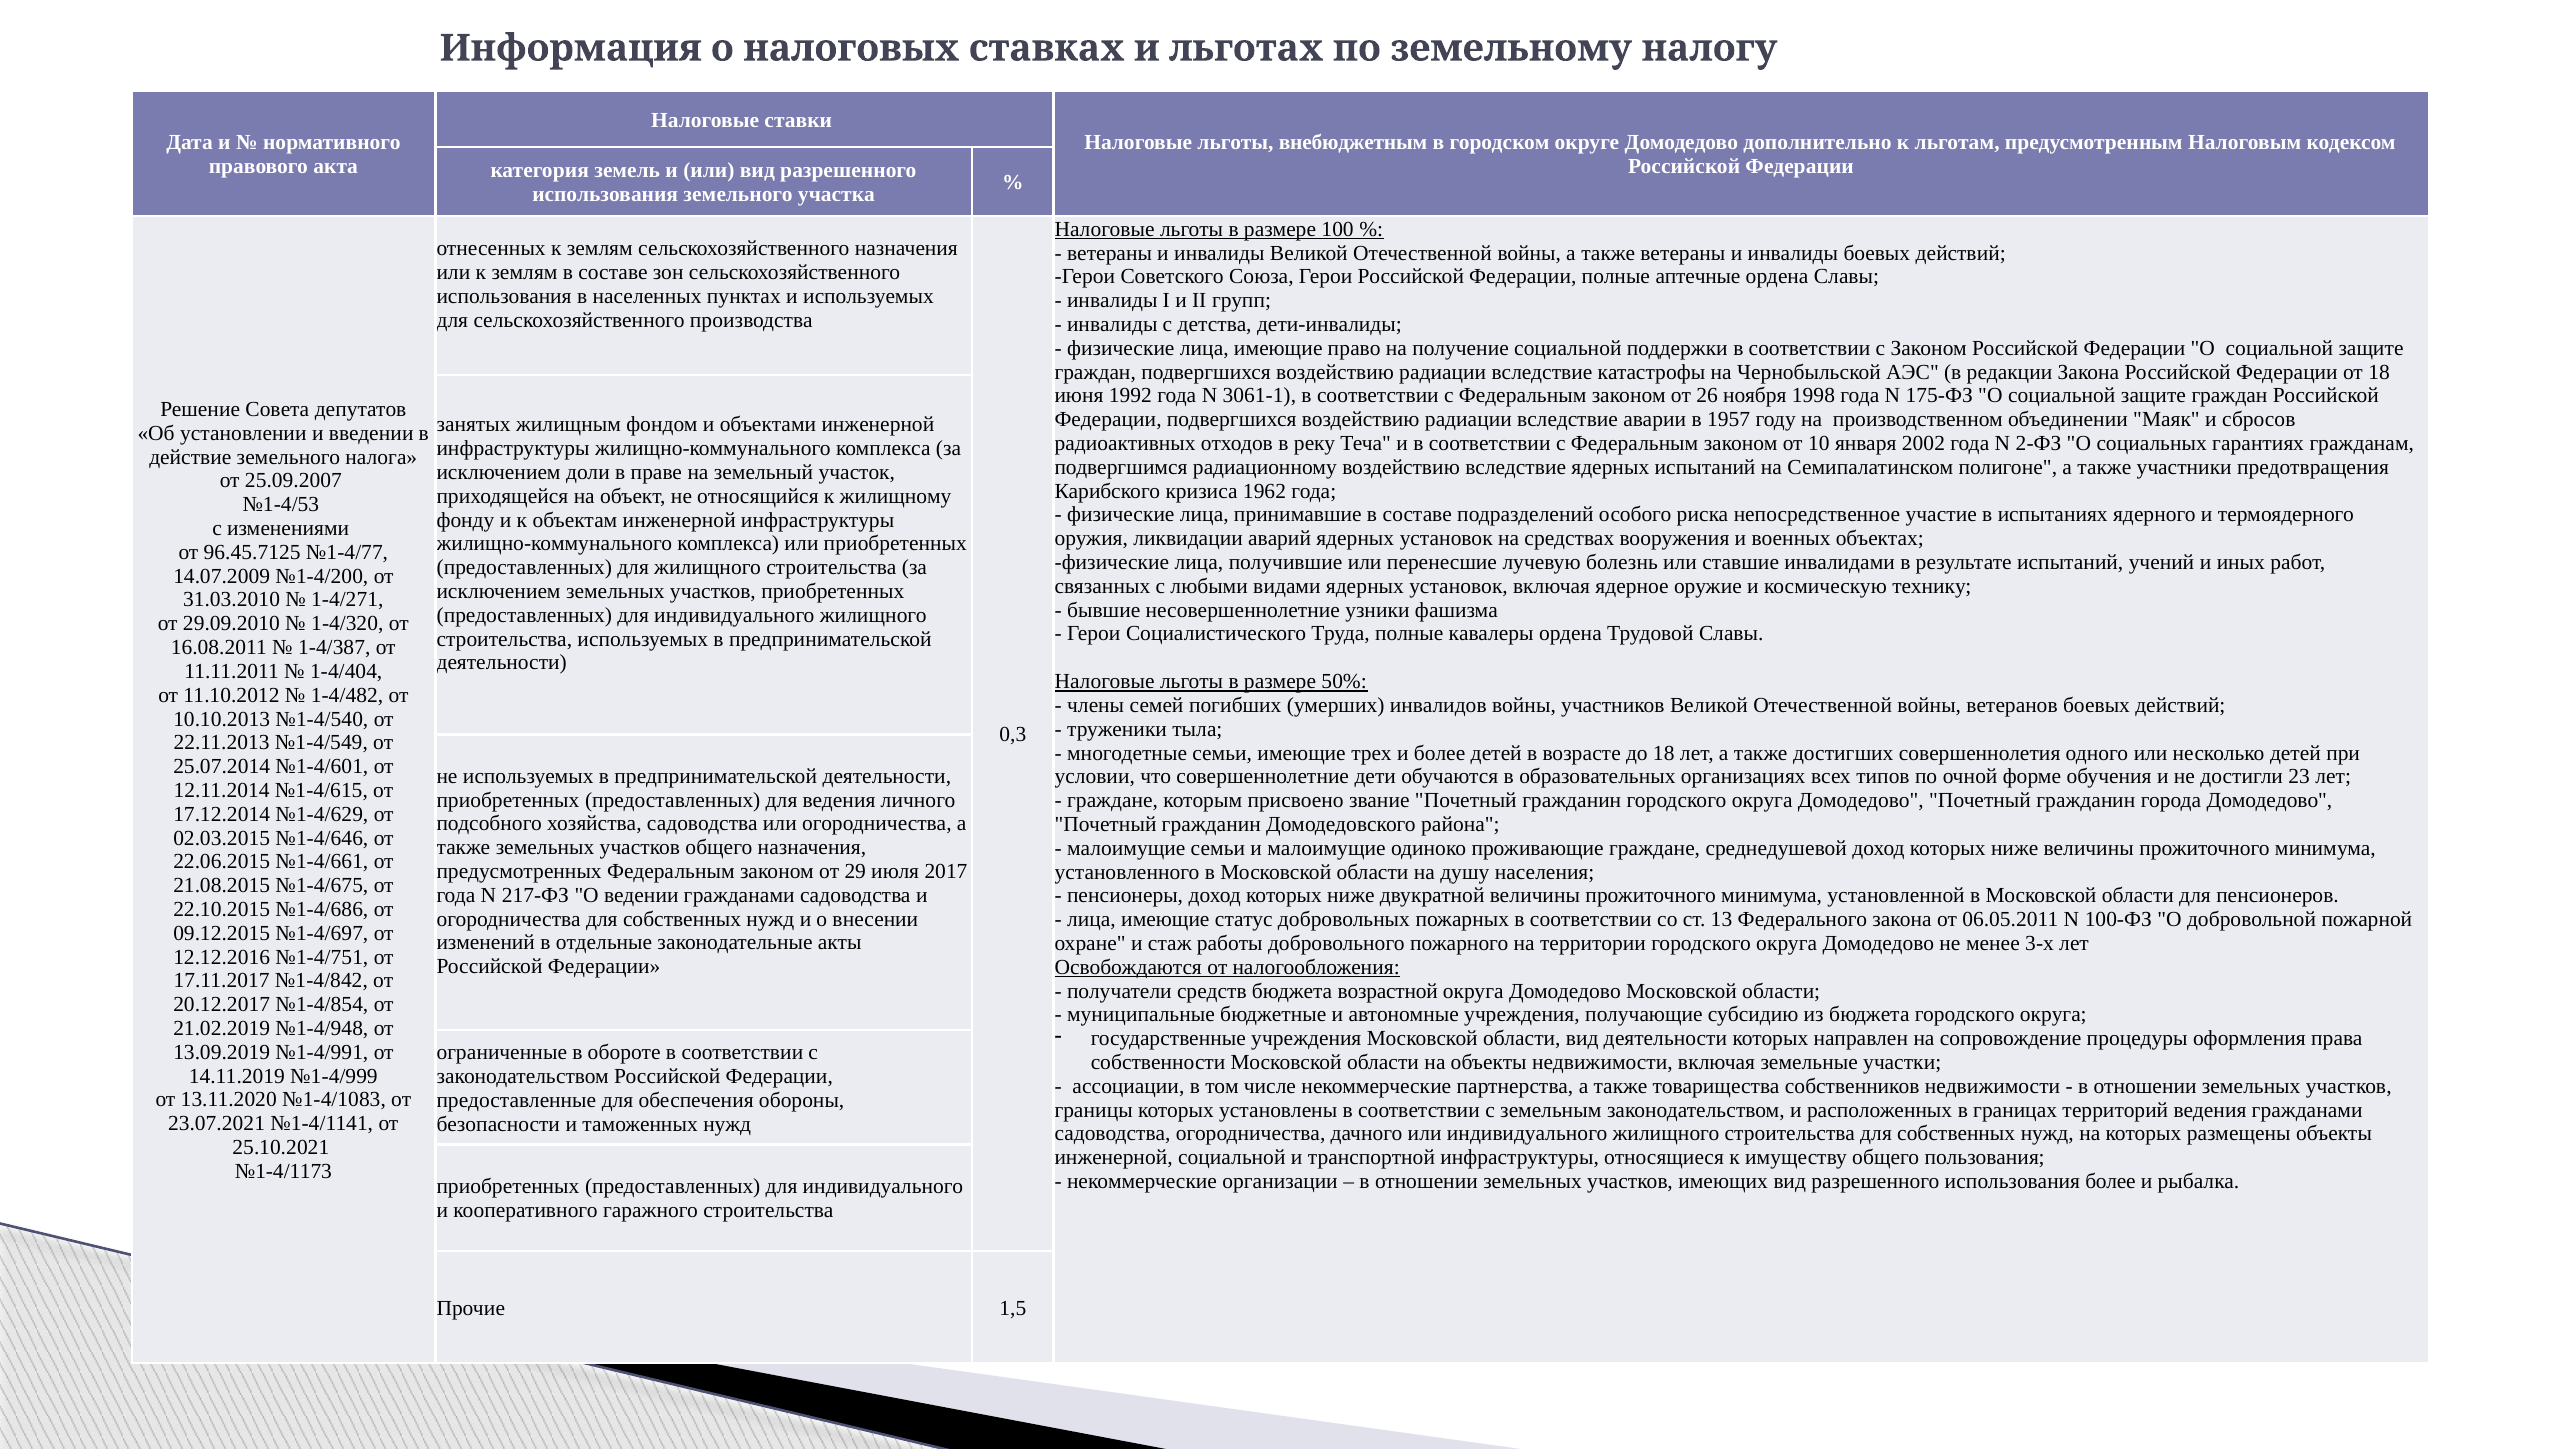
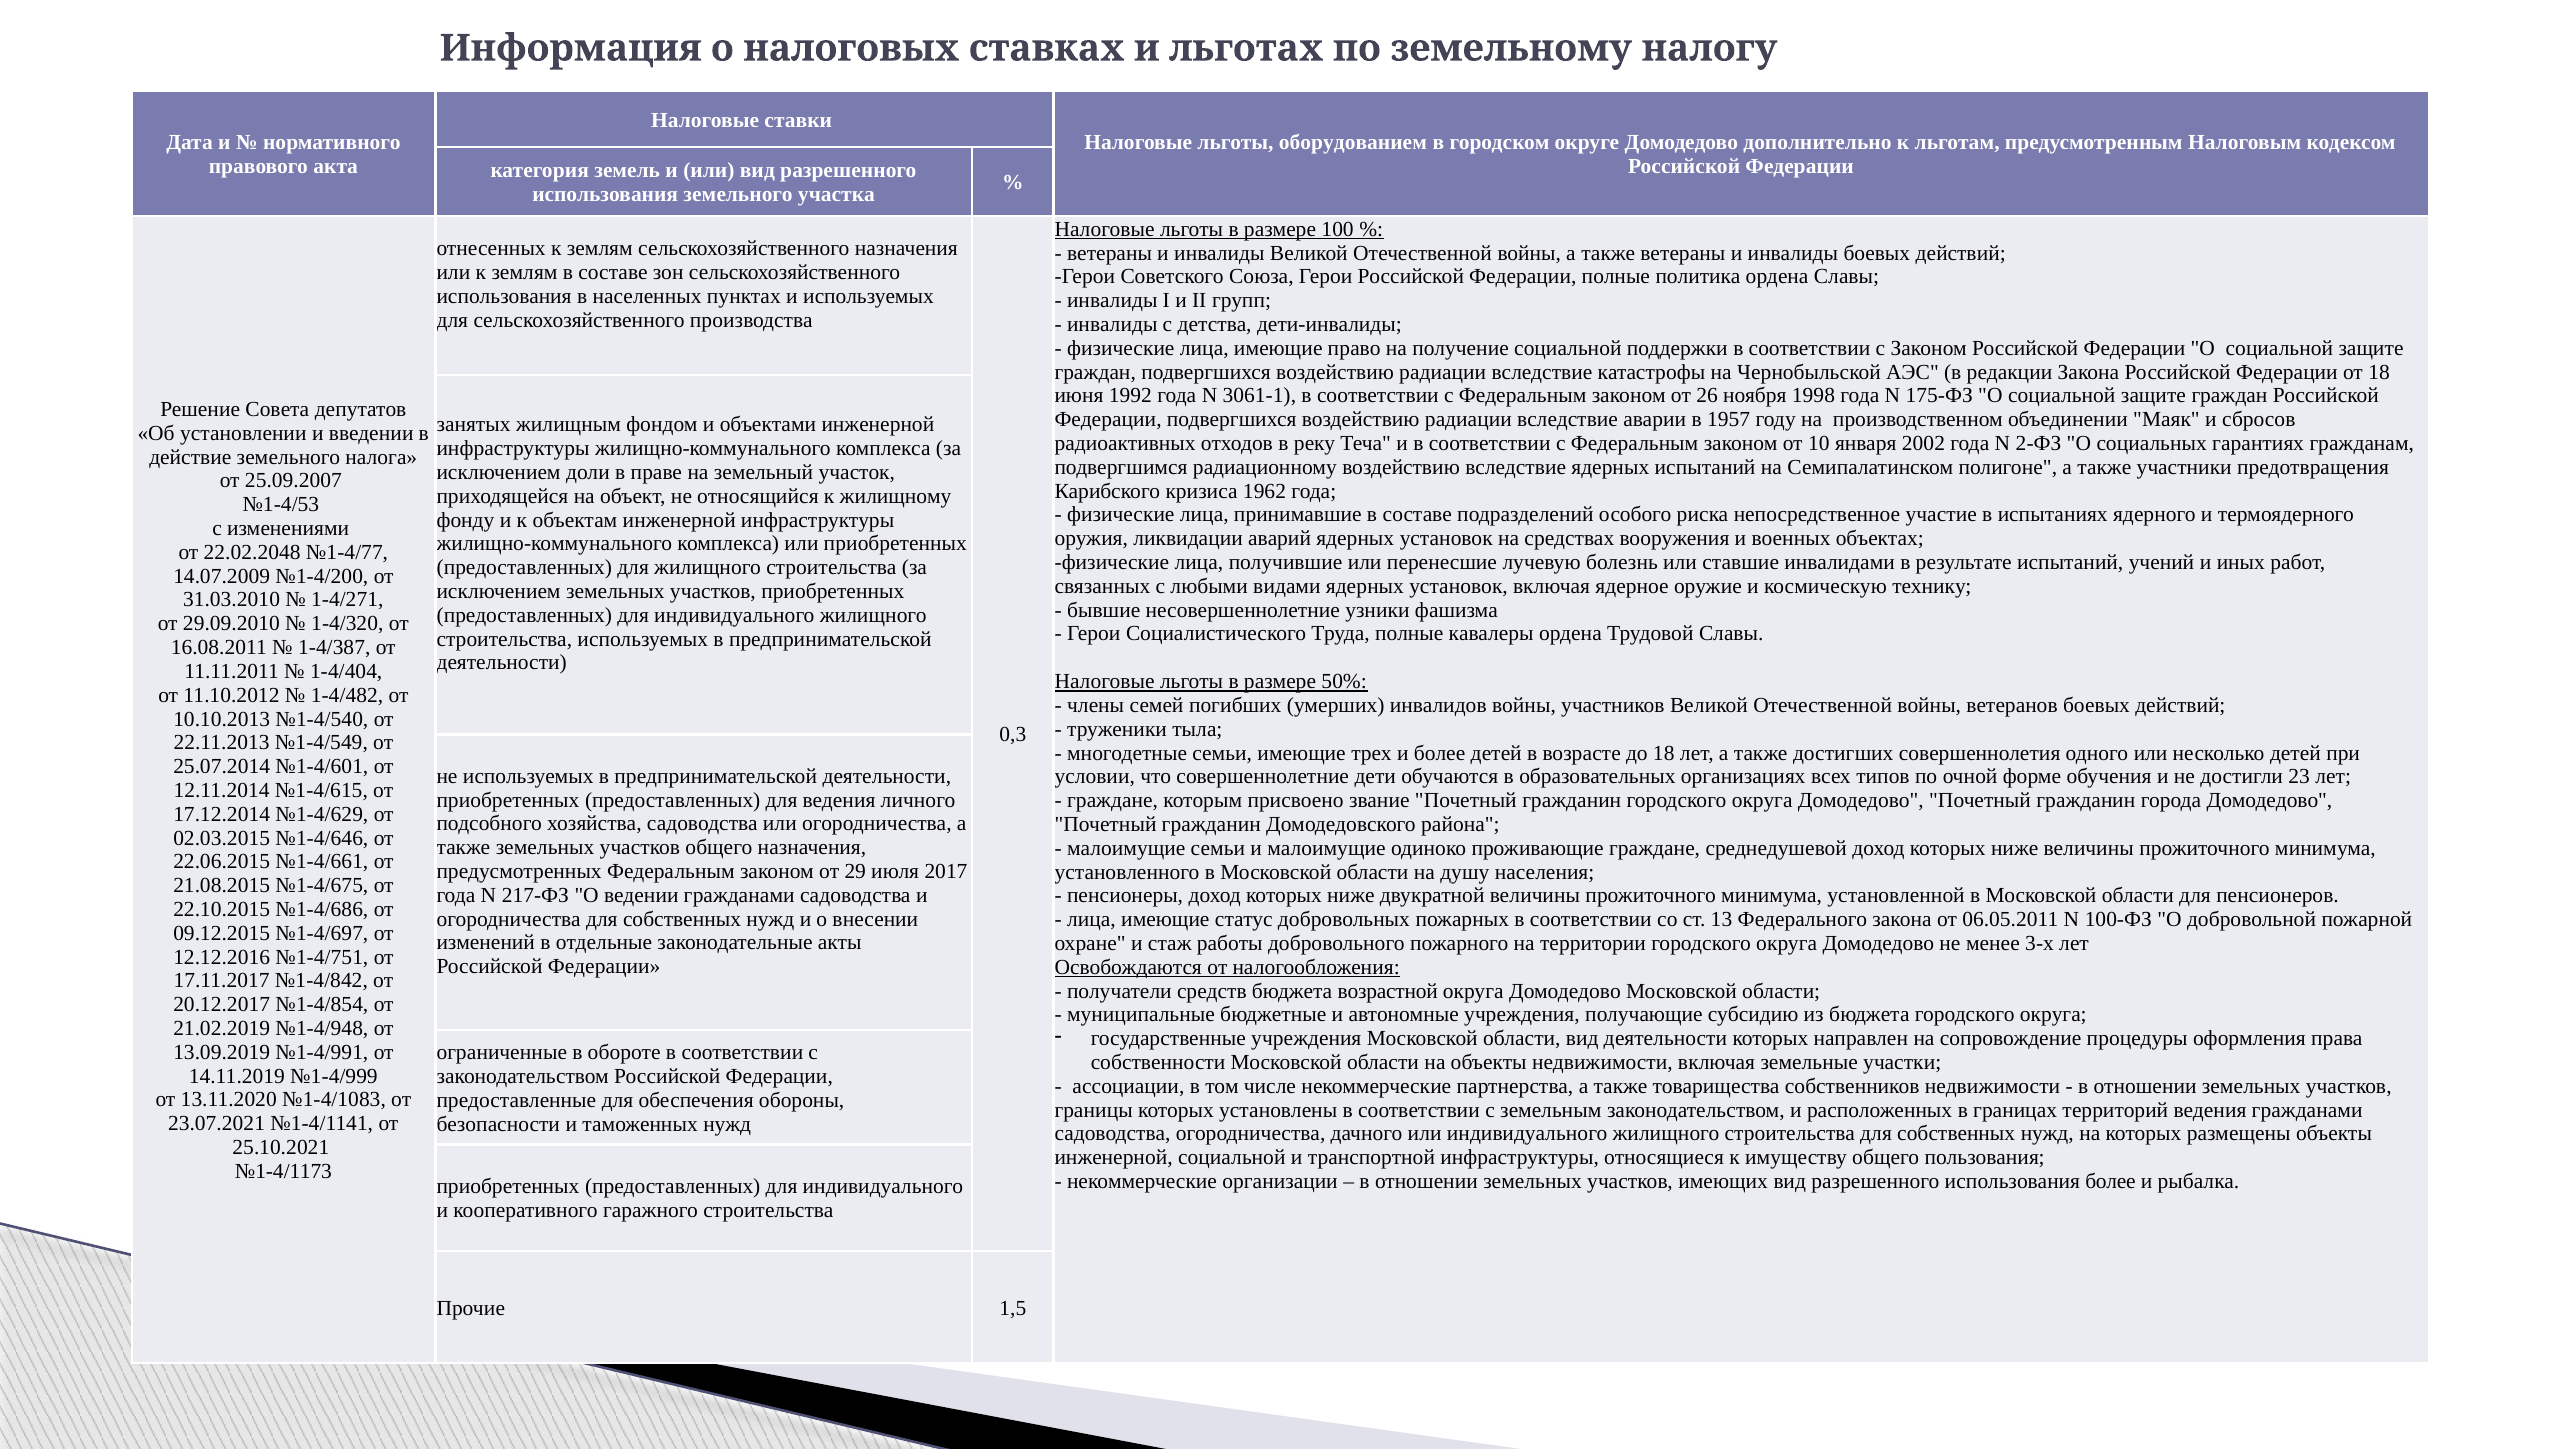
внебюджетным: внебюджетным -> оборудованием (1353, 143)
аптечные: аптечные -> политика (1698, 277)
96.45.7125: 96.45.7125 -> 22.02.2048 (252, 552)
